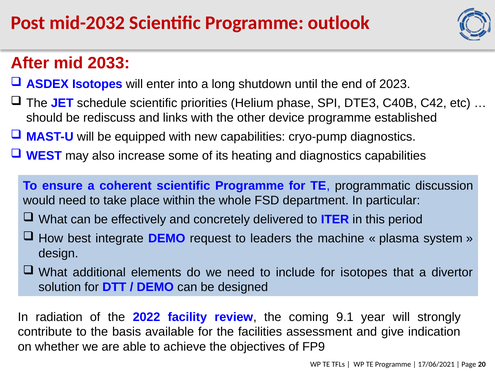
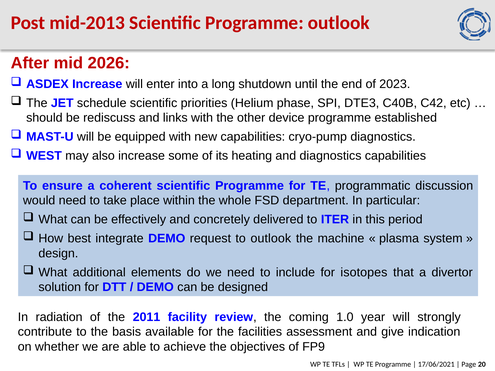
mid-2032: mid-2032 -> mid-2013 (87, 23)
2033: 2033 -> 2026 (109, 63)
ASDEX Isotopes: Isotopes -> Increase (97, 84)
to leaders: leaders -> outlook (271, 239)
2022: 2022 -> 2011 (147, 317)
9.1: 9.1 -> 1.0 (345, 317)
